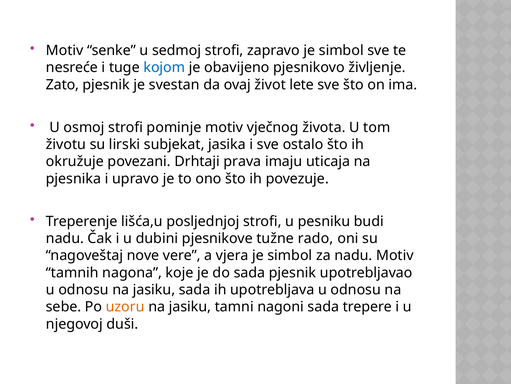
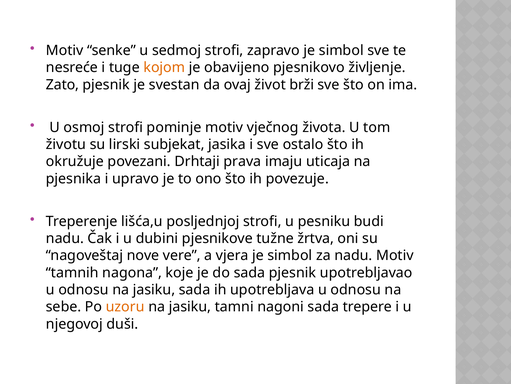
kojom colour: blue -> orange (164, 67)
lete: lete -> brži (302, 84)
rado: rado -> žrtva (316, 238)
